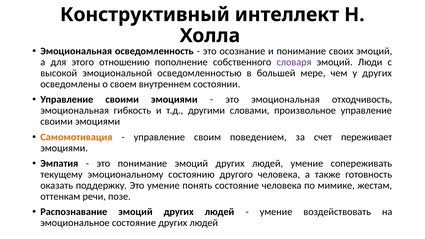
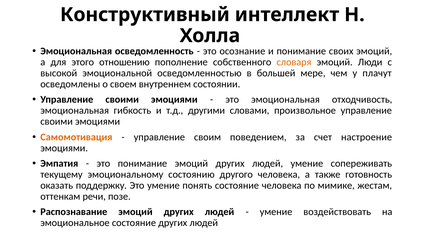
словаря colour: purple -> orange (294, 62)
у других: других -> плачут (377, 73)
переживает: переживает -> настроение (367, 137)
